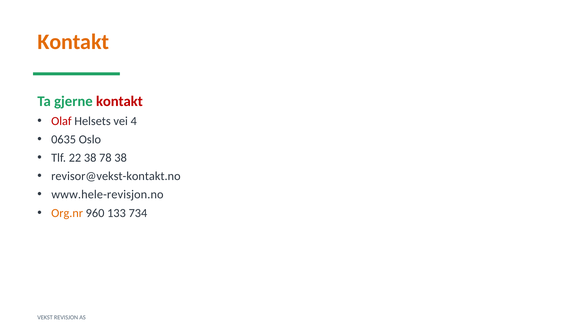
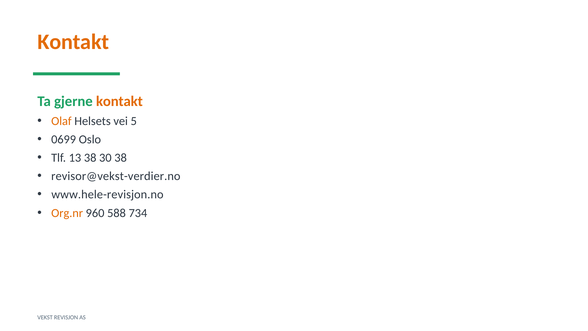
kontakt colour: red -> orange (119, 101)
Olaf colour: red -> orange (61, 121)
4: 4 -> 5 (134, 121)
0635: 0635 -> 0699 (64, 139)
22: 22 -> 13 (75, 158)
78: 78 -> 30 (105, 158)
revisor@vekst-kontakt.no: revisor@vekst-kontakt.no -> revisor@vekst-verdier.no (116, 176)
133: 133 -> 588 (116, 213)
